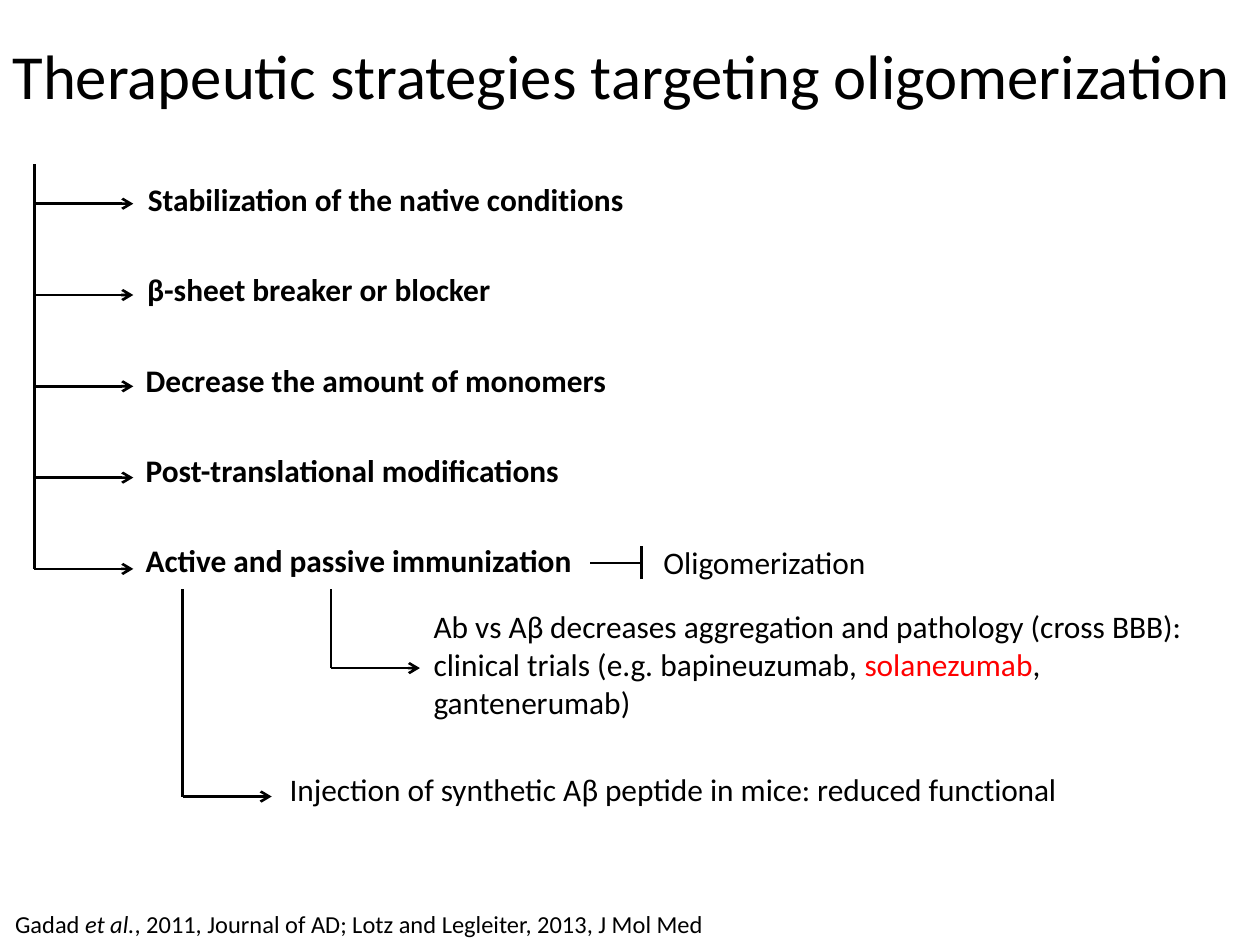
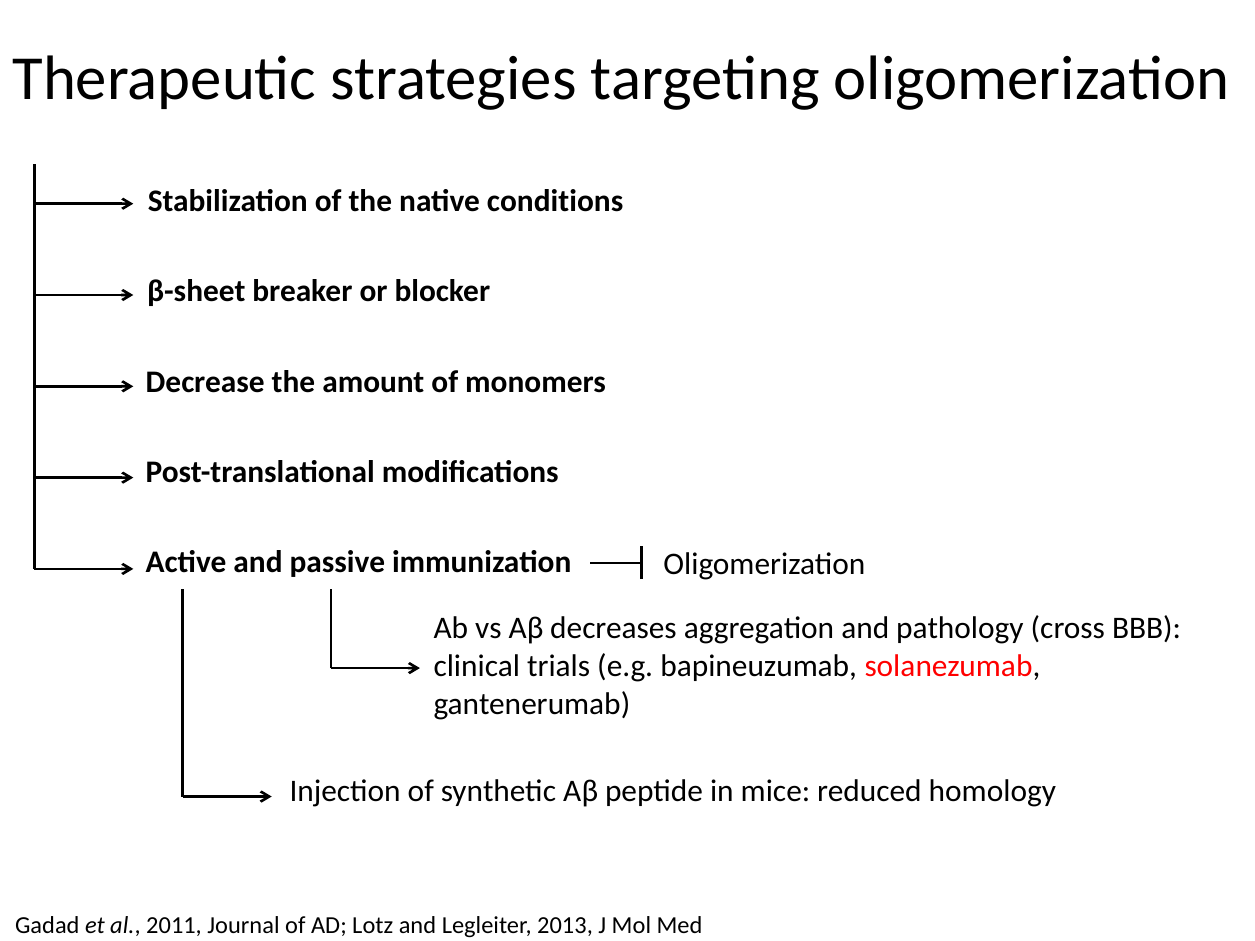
functional: functional -> homology (992, 791)
